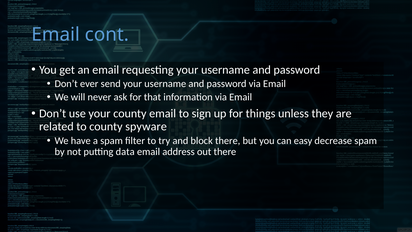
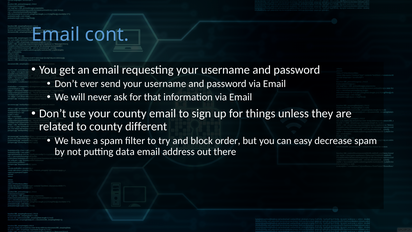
spyware: spyware -> different (146, 126)
block there: there -> order (228, 141)
